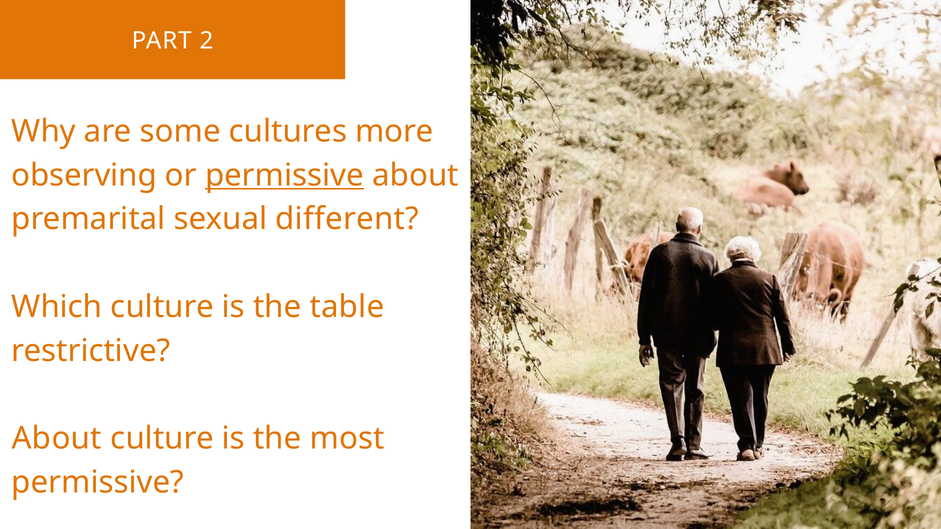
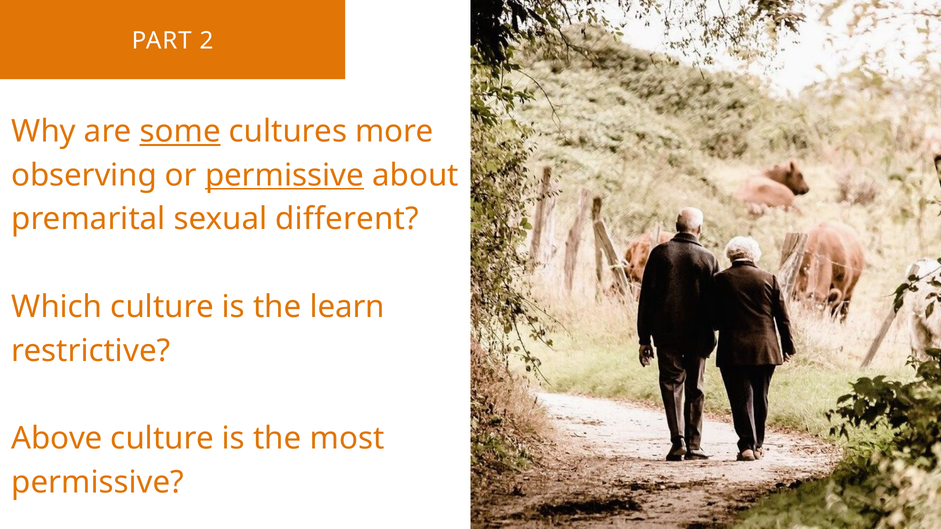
some underline: none -> present (180, 131)
table: table -> learn (347, 307)
About: About -> Above (57, 439)
